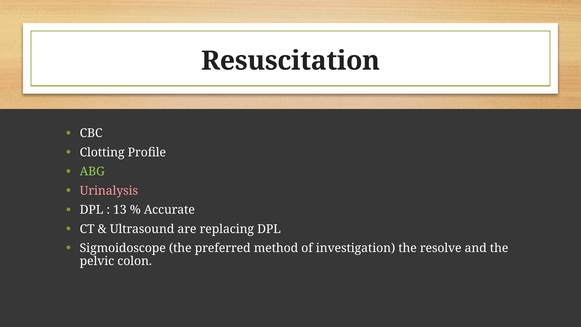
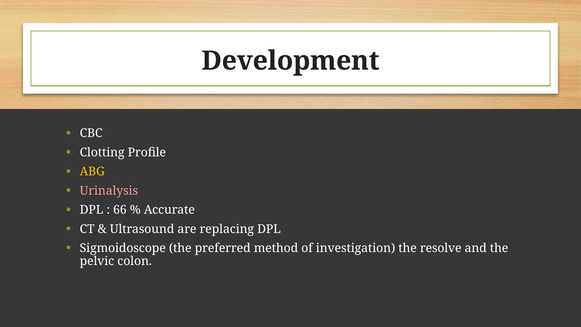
Resuscitation: Resuscitation -> Development (290, 61)
ABG colour: light green -> yellow (92, 171)
13: 13 -> 66 (120, 210)
